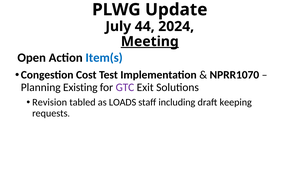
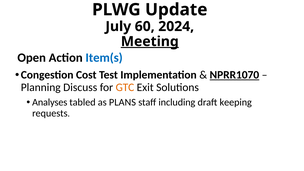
44: 44 -> 60 (145, 26)
NPRR1070 underline: none -> present (234, 75)
Existing: Existing -> Discuss (80, 87)
GTC colour: purple -> orange (125, 87)
Revision: Revision -> Analyses (50, 102)
LOADS: LOADS -> PLANS (122, 102)
